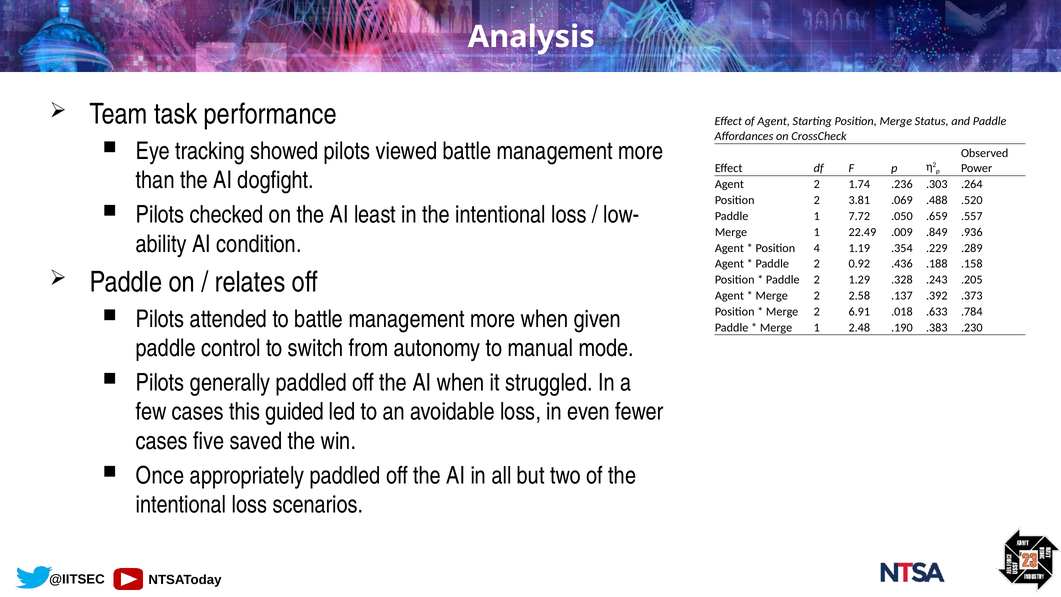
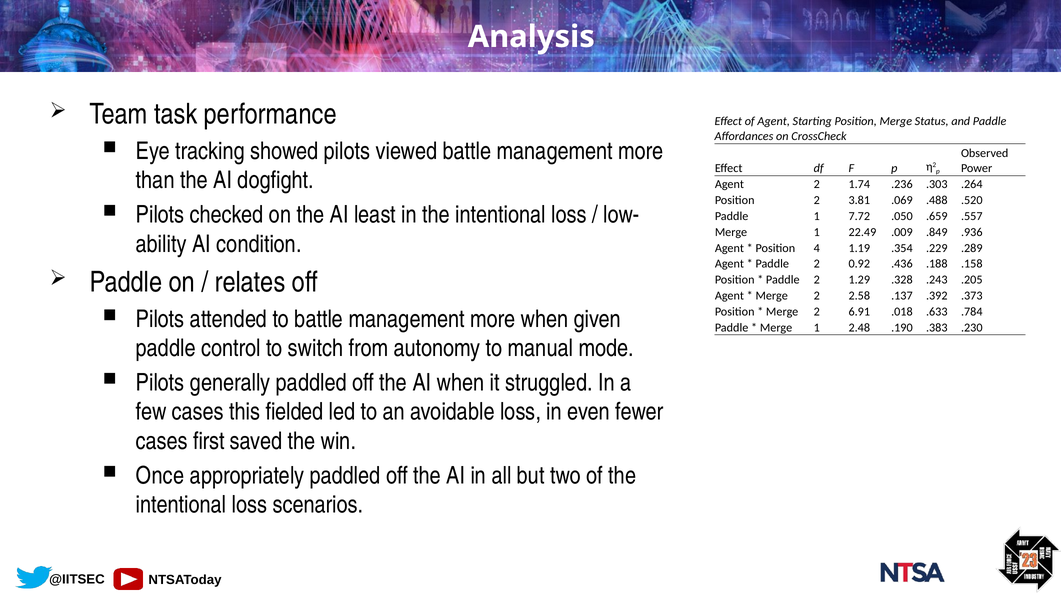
guided: guided -> fielded (295, 412)
five: five -> first (209, 441)
